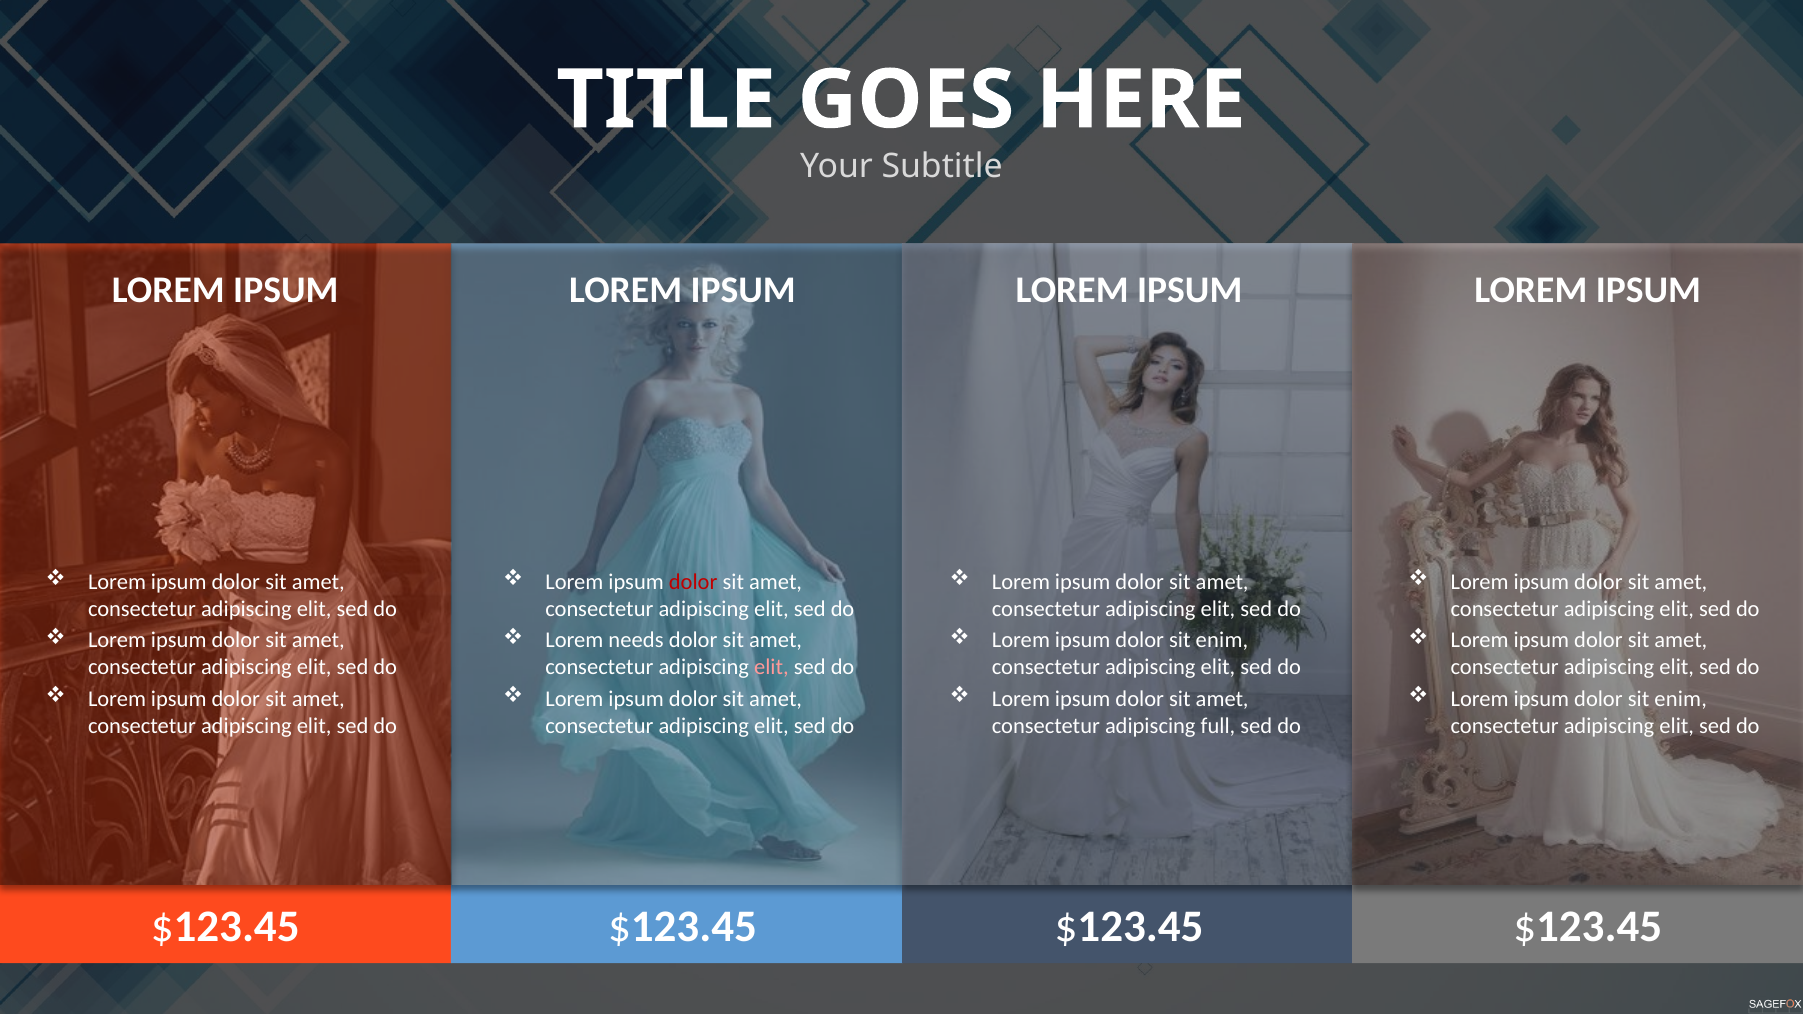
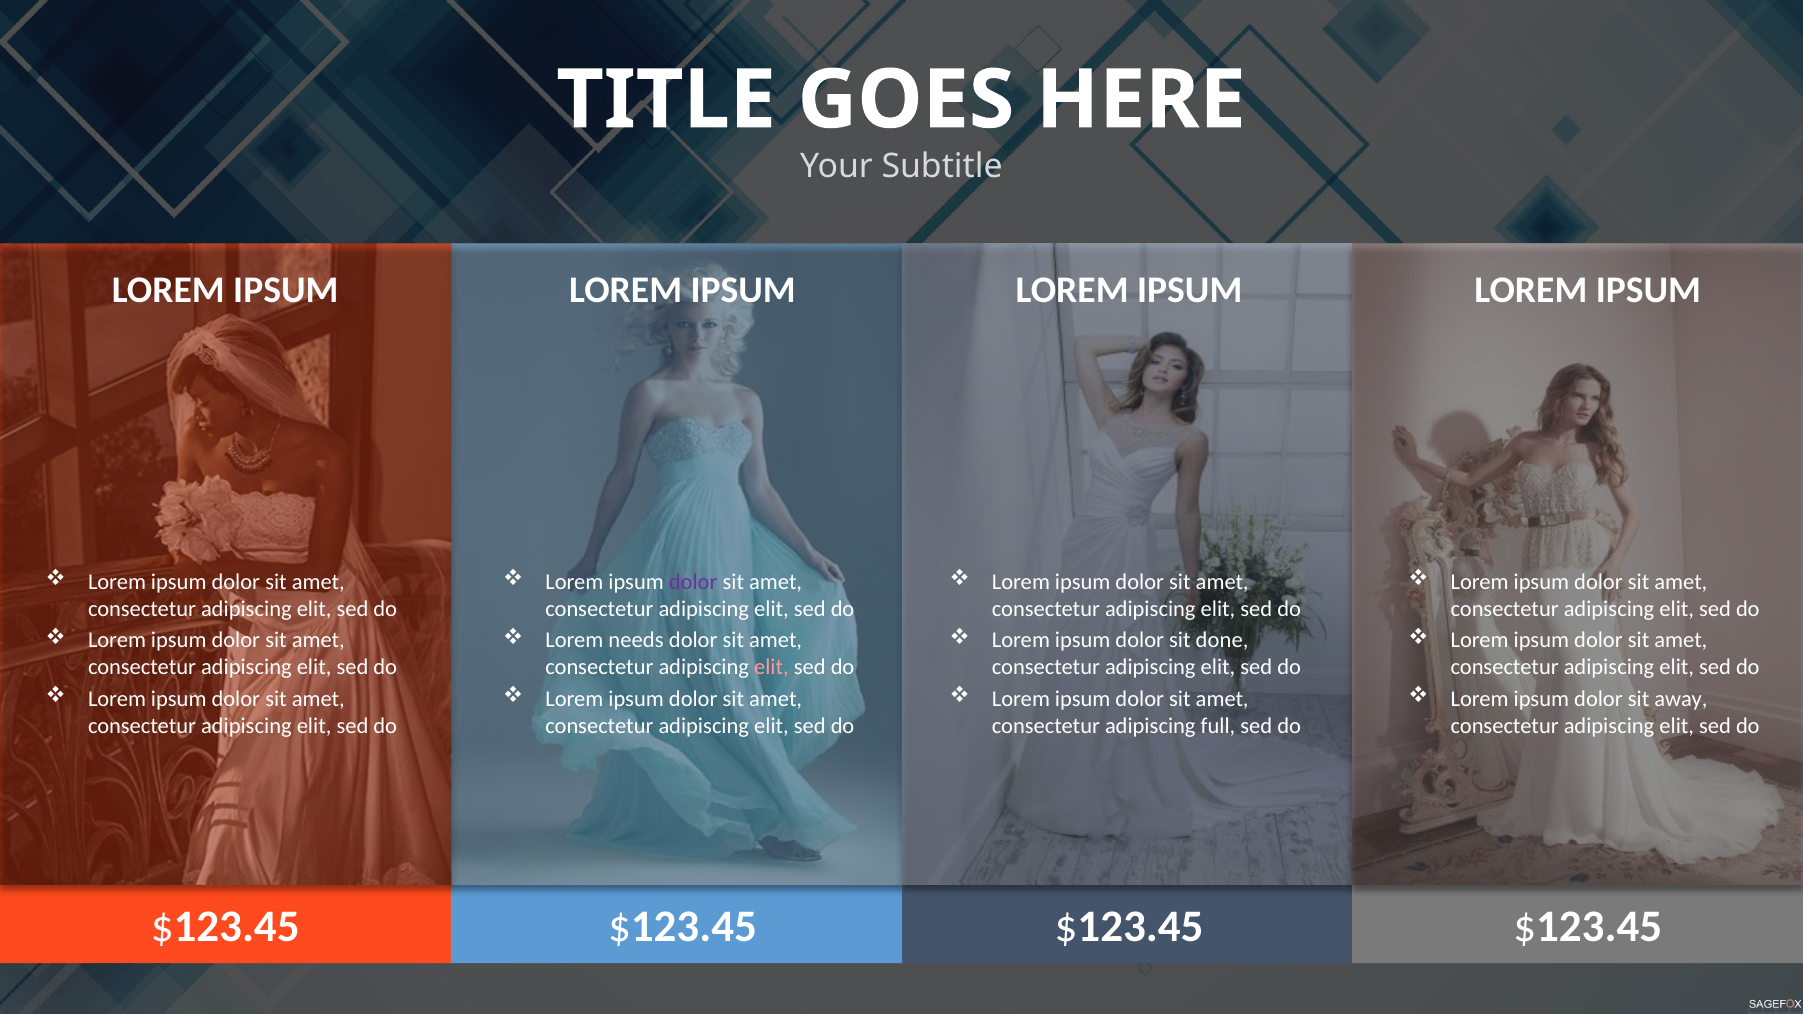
dolor colour: red -> purple (693, 582)
enim: enim -> done (1222, 640)
enim: enim -> away (1681, 699)
